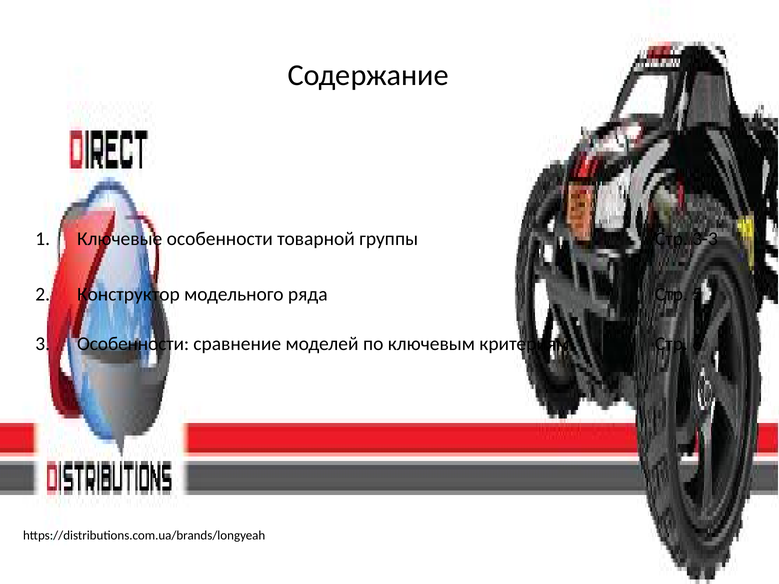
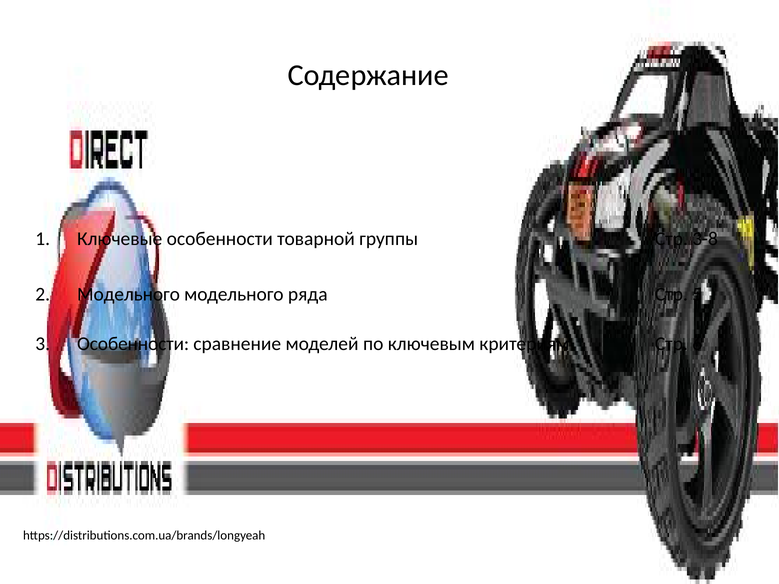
3-3: 3-3 -> 3-8 (705, 239)
2 Конструктор: Конструктор -> Модельного (128, 294)
